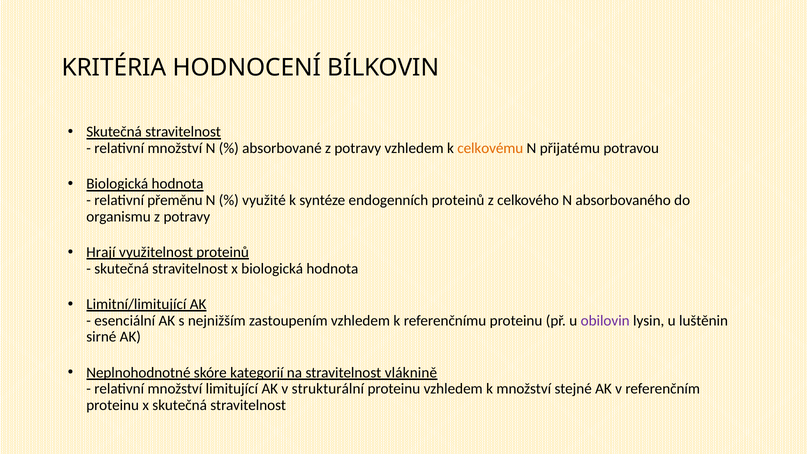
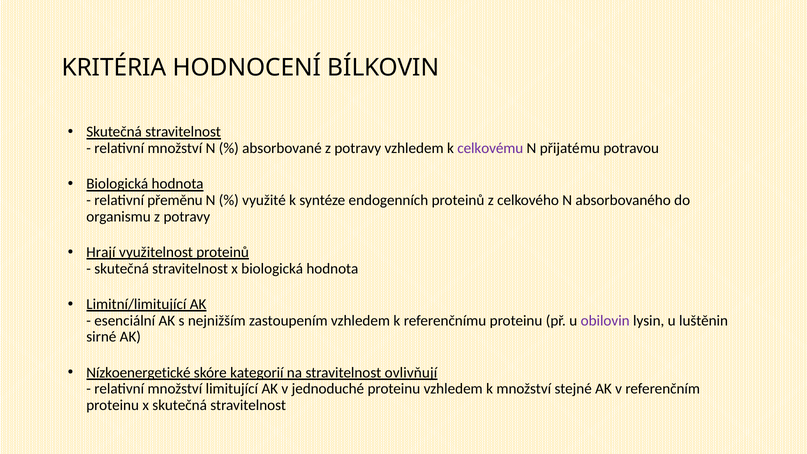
celkovému colour: orange -> purple (490, 148)
Neplnohodnotné: Neplnohodnotné -> Nízkoenergetické (138, 373)
vláknině: vláknině -> ovlivňují (411, 373)
strukturální: strukturální -> jednoduché (328, 389)
